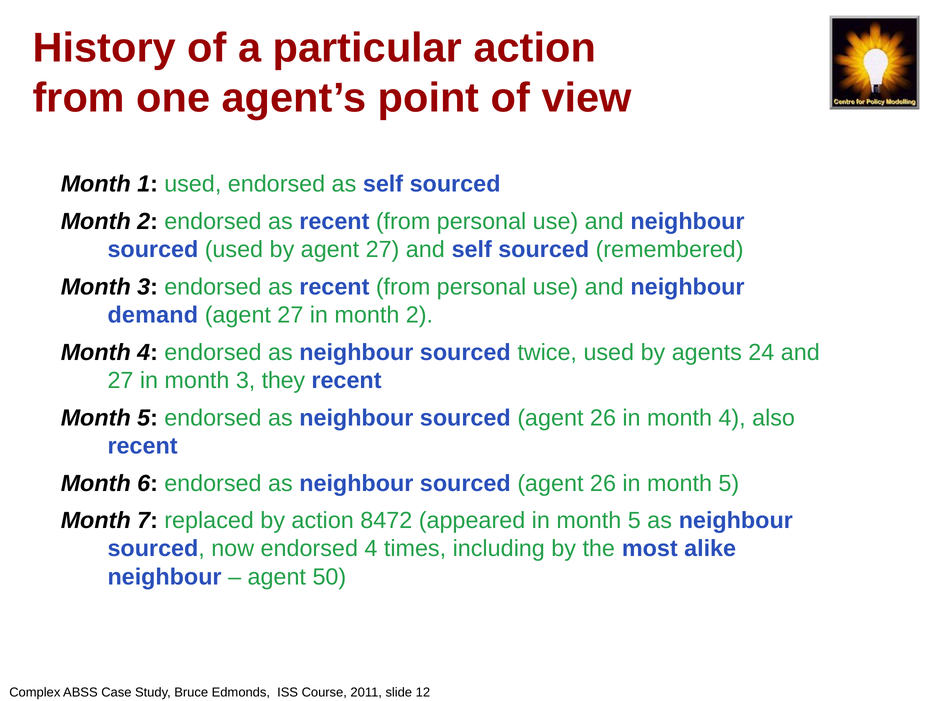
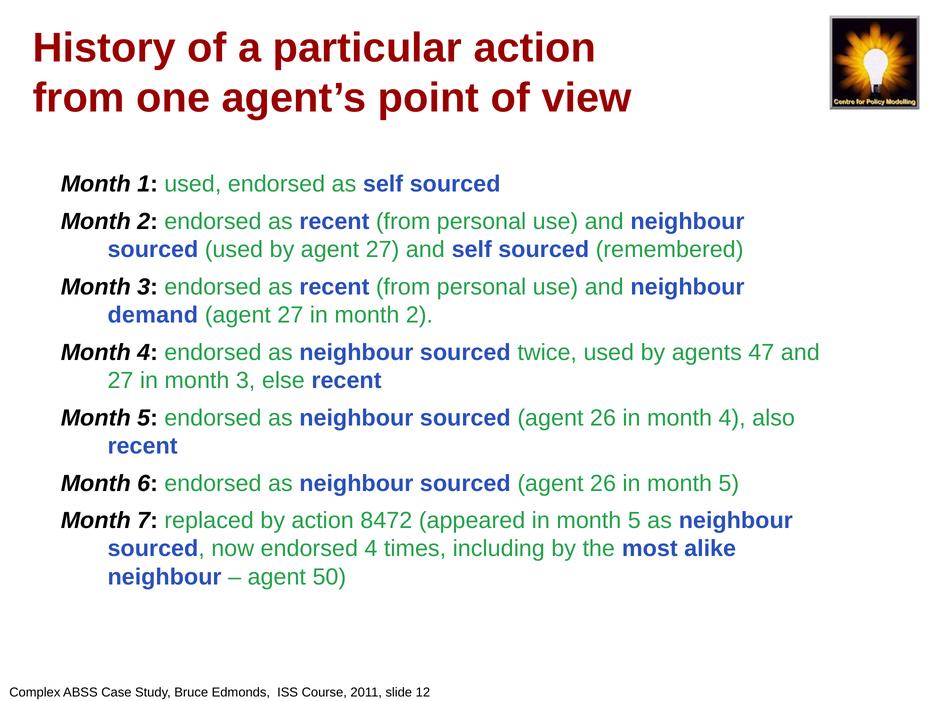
24: 24 -> 47 (761, 353)
they: they -> else (283, 381)
